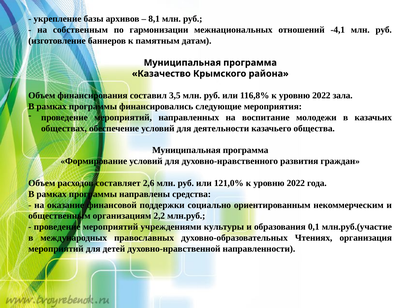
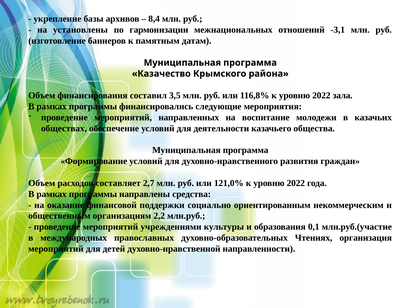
8,1: 8,1 -> 8,4 (154, 19)
собственным: собственным -> установлены (80, 30)
-4,1: -4,1 -> -3,1 (338, 30)
2,6: 2,6 -> 2,7 (149, 183)
